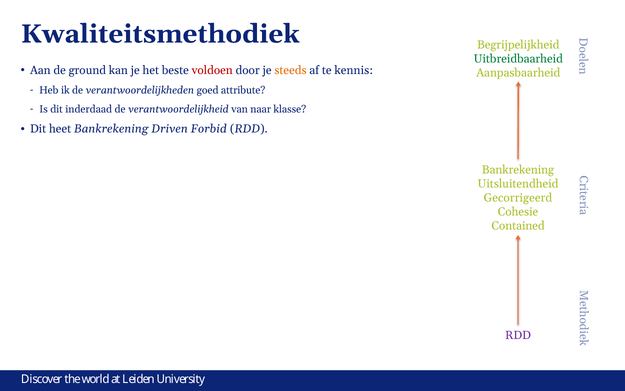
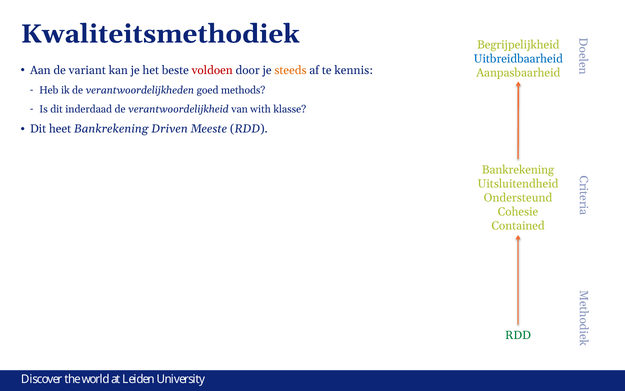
Uitbreidbaarheid colour: green -> blue (518, 59)
ground: ground -> variant (87, 70)
attribute: attribute -> methods (243, 90)
naar: naar -> with (261, 109)
Forbid: Forbid -> Meeste (209, 129)
Gecorrigeerd: Gecorrigeerd -> Ondersteund (518, 198)
RDD colour: purple -> green (518, 335)
